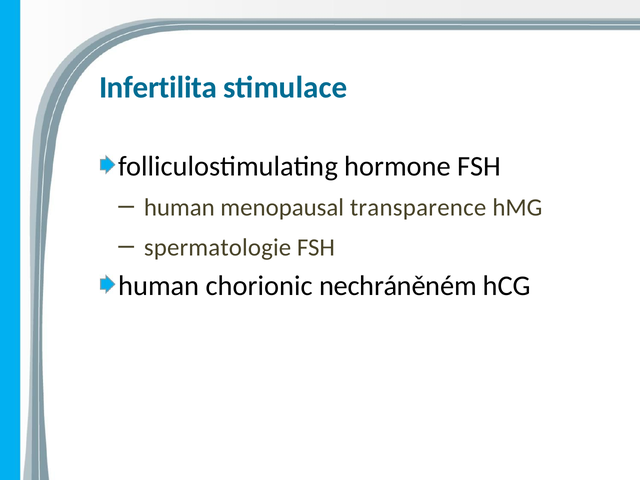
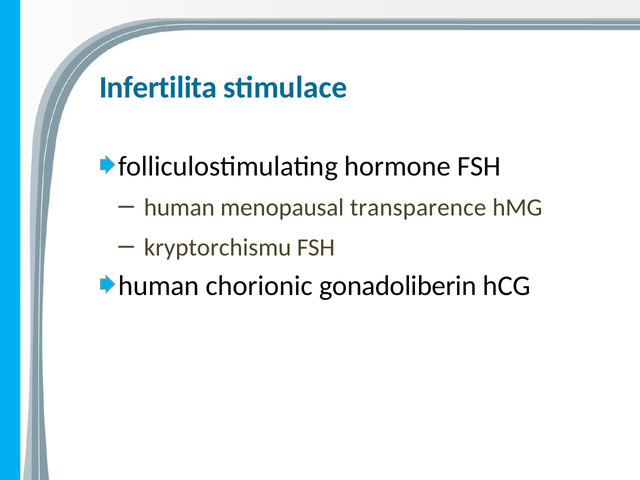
spermatologie: spermatologie -> kryptorchismu (218, 247)
nechráněném: nechráněném -> gonadoliberin (398, 286)
